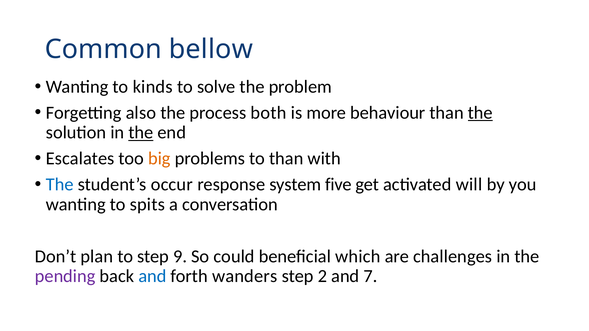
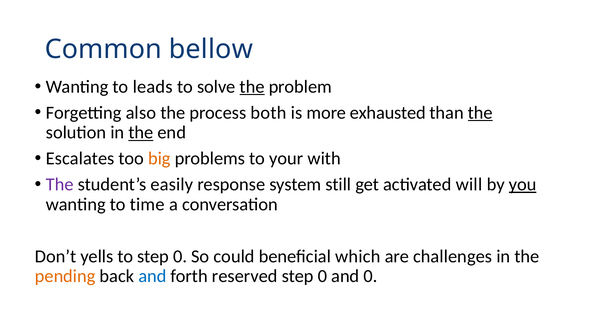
kinds: kinds -> leads (153, 87)
the underline: none -> present (252, 87)
behaviour: behaviour -> exhausted (388, 113)
to than: than -> your (286, 159)
The colour: blue -> purple (60, 185)
occur: occur -> easily (172, 185)
five: five -> still (338, 185)
you underline: none -> present (523, 185)
spits: spits -> time (147, 205)
plan: plan -> yells (97, 257)
to step 9: 9 -> 0 (180, 257)
pending colour: purple -> orange (65, 276)
wanders: wanders -> reserved (245, 276)
2: 2 -> 0 (322, 276)
and 7: 7 -> 0 (370, 276)
